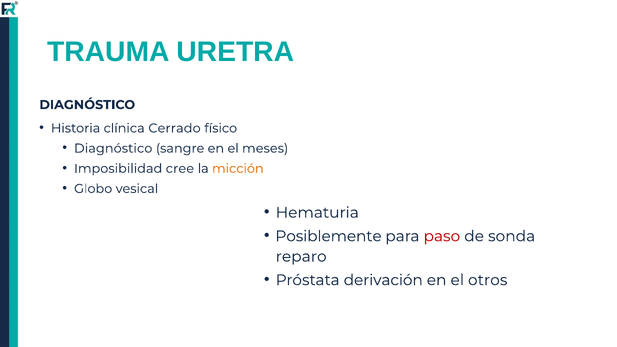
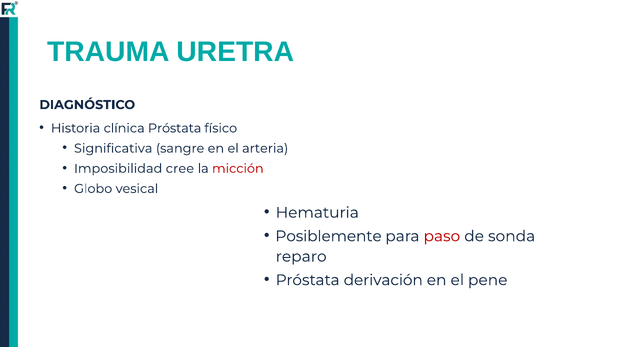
clínica Cerrado: Cerrado -> Próstata (175, 128)
Diagnóstico: Diagnóstico -> Significativa (113, 148)
meses: meses -> arteria (265, 148)
micción colour: orange -> red (238, 169)
otros: otros -> pene (488, 280)
